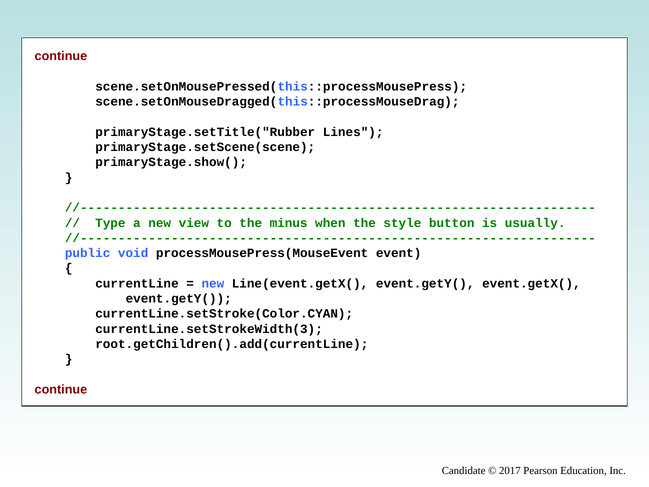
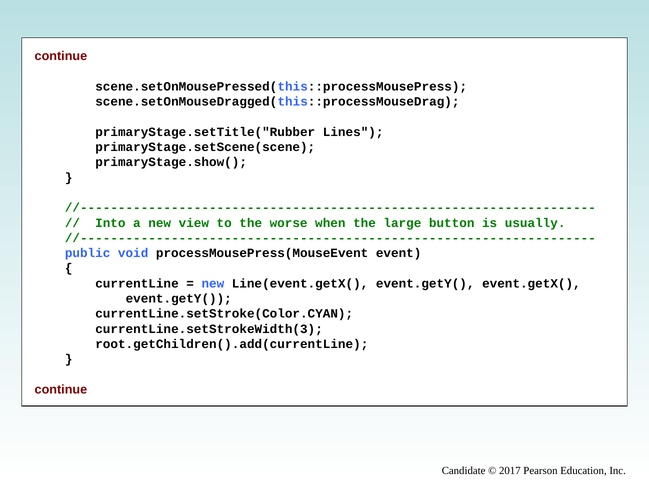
Type: Type -> Into (110, 223)
minus: minus -> worse (289, 223)
style: style -> large (402, 223)
